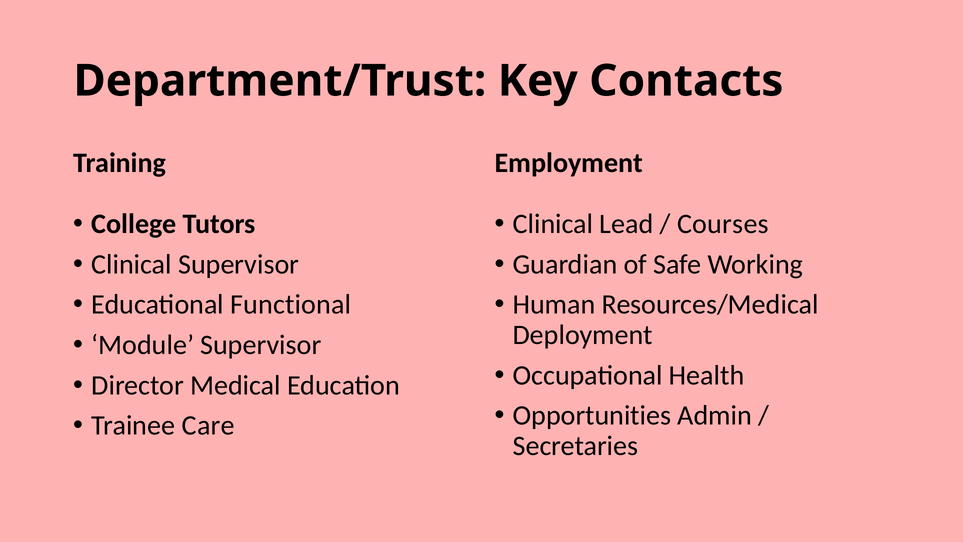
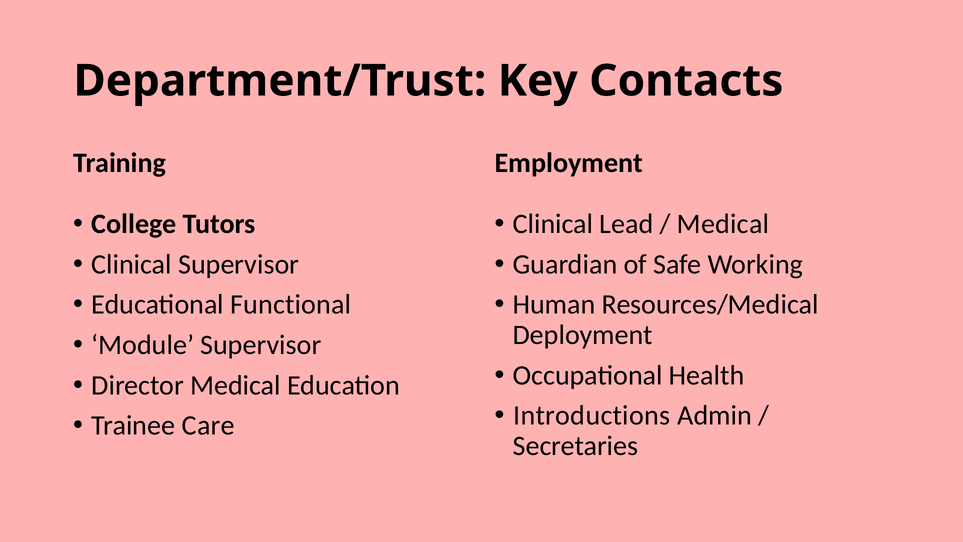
Courses: Courses -> Medical (723, 224)
Opportunities: Opportunities -> Introductions (592, 415)
